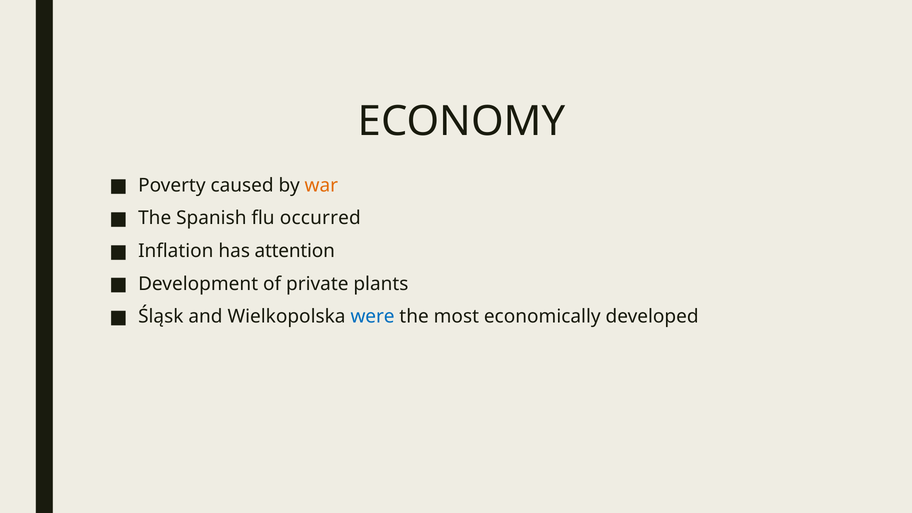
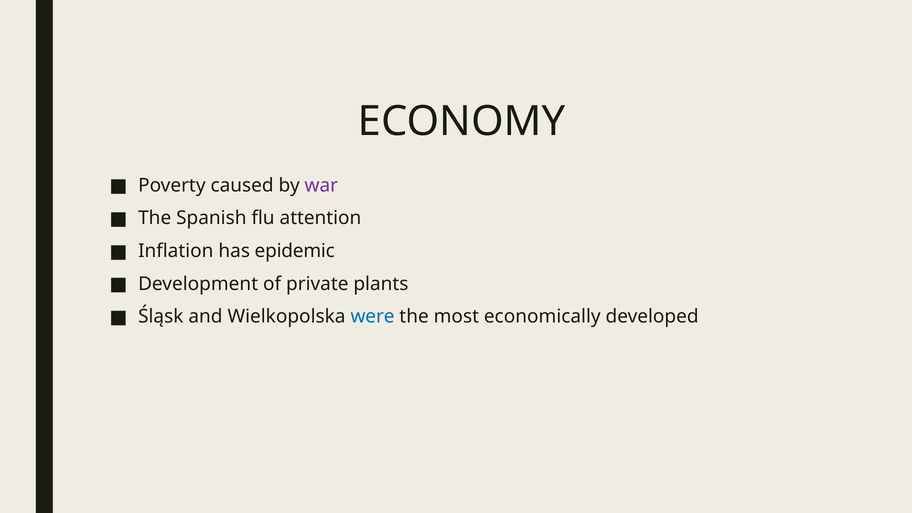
war colour: orange -> purple (321, 185)
occurred: occurred -> attention (320, 218)
attention: attention -> epidemic (295, 251)
